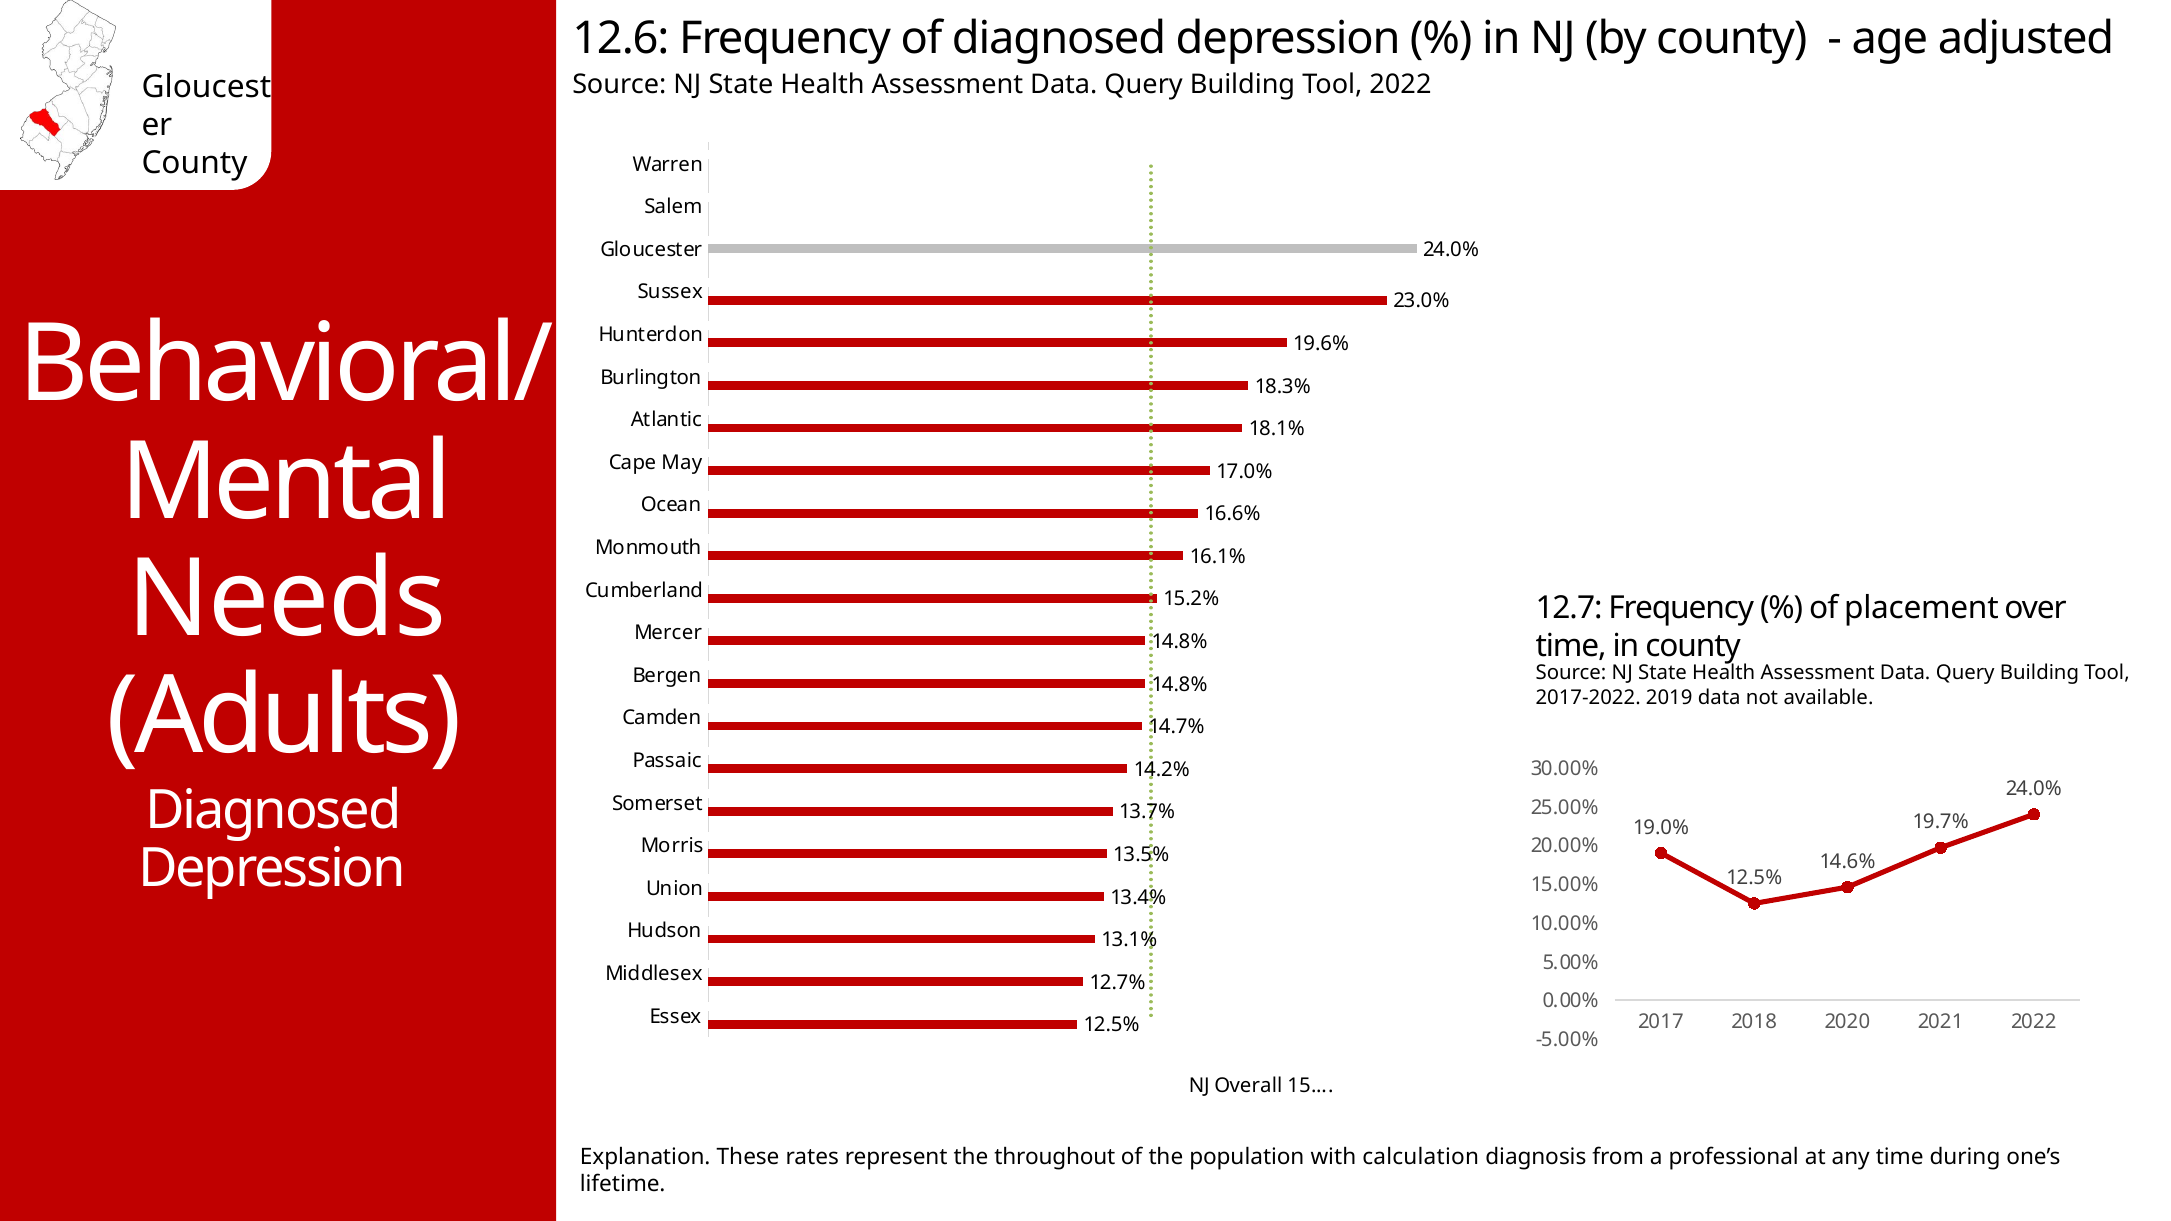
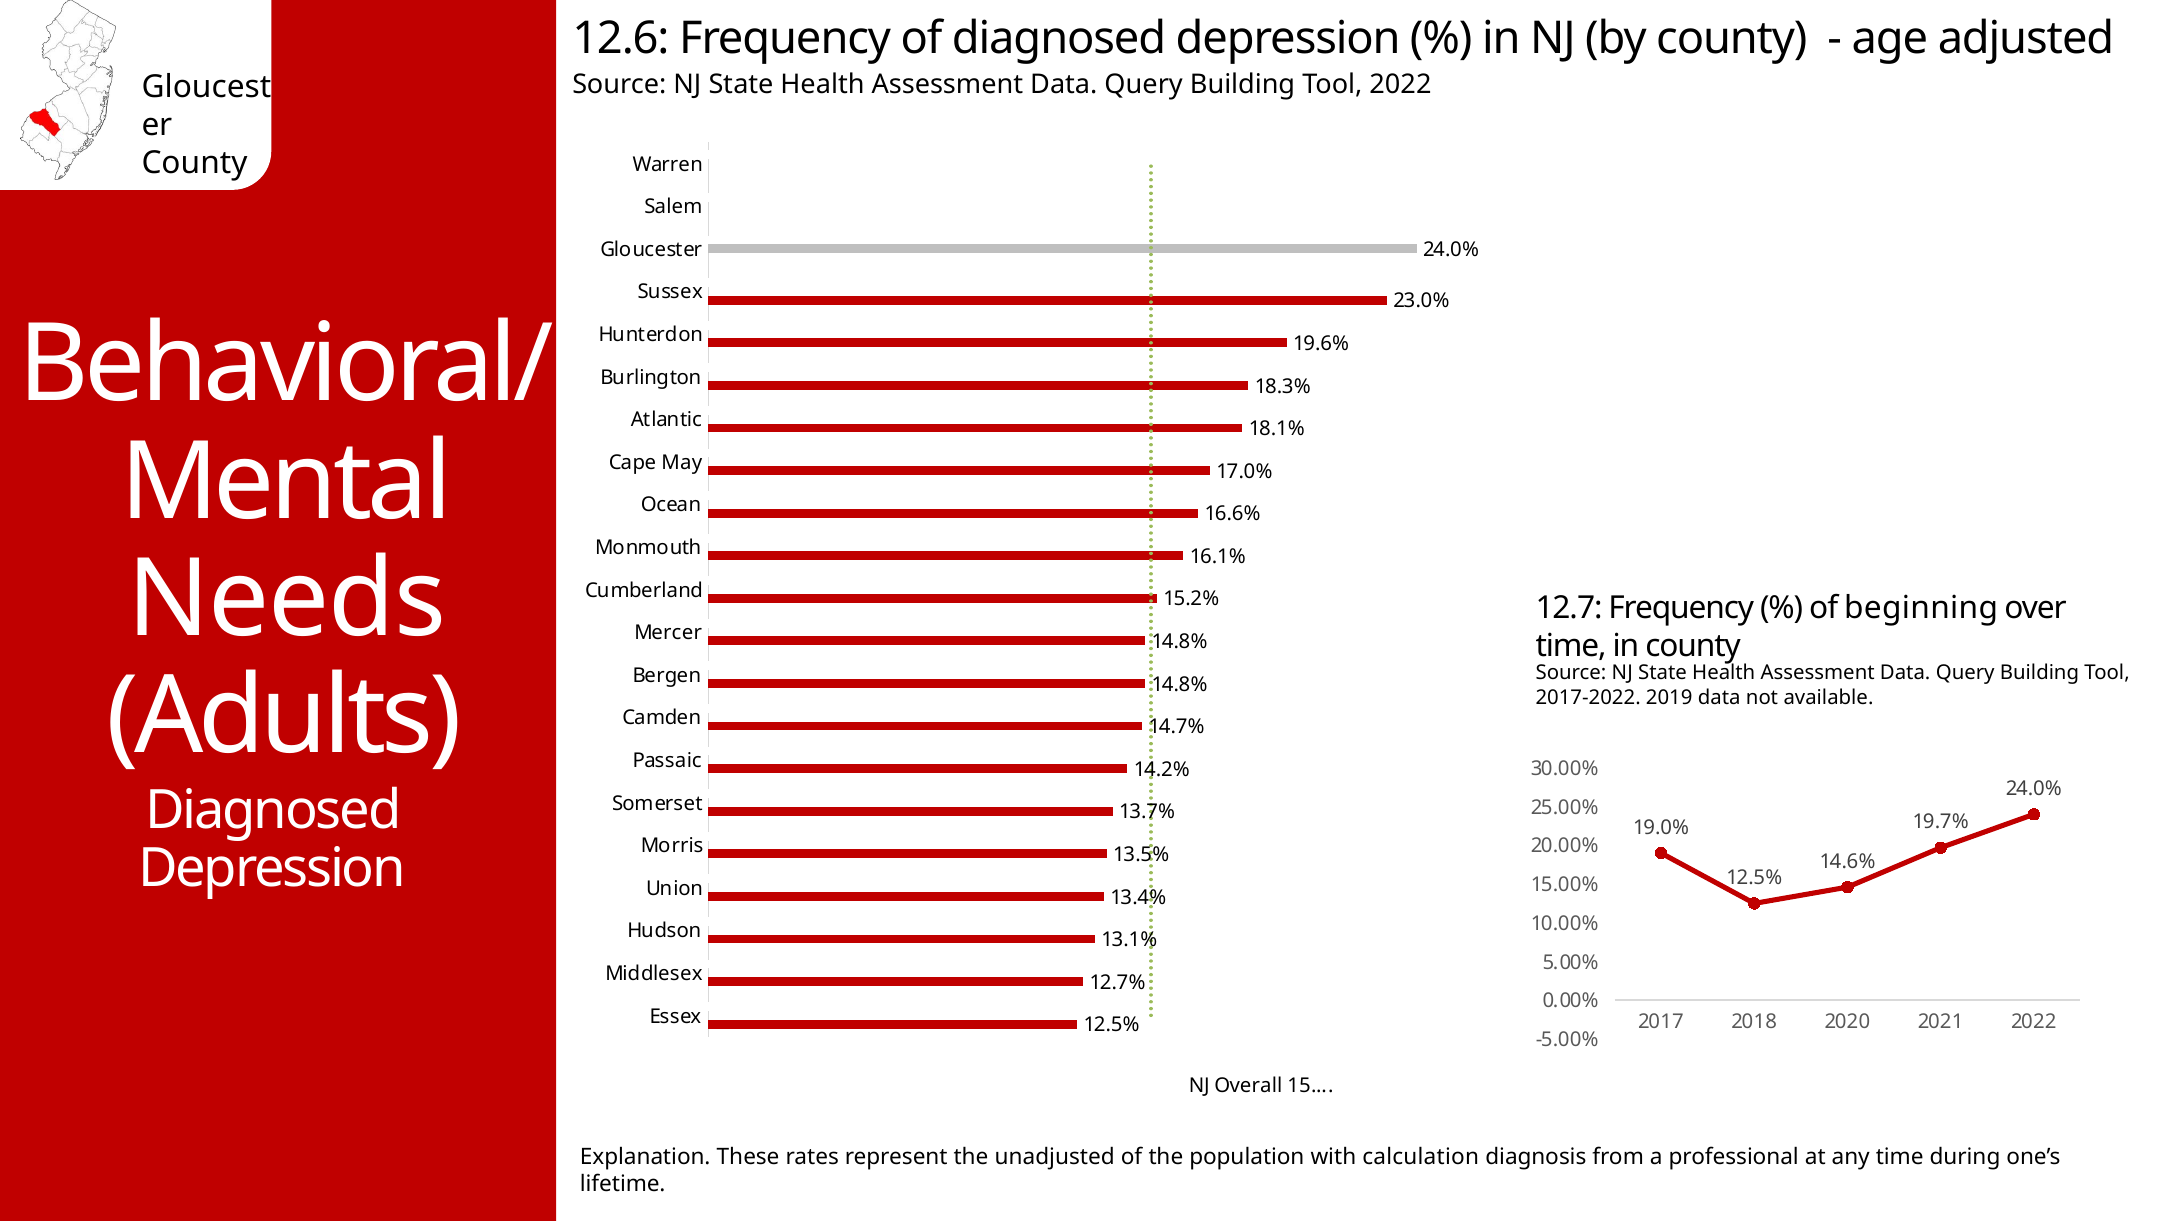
placement: placement -> beginning (1921, 608)
throughout: throughout -> unadjusted (1055, 1157)
